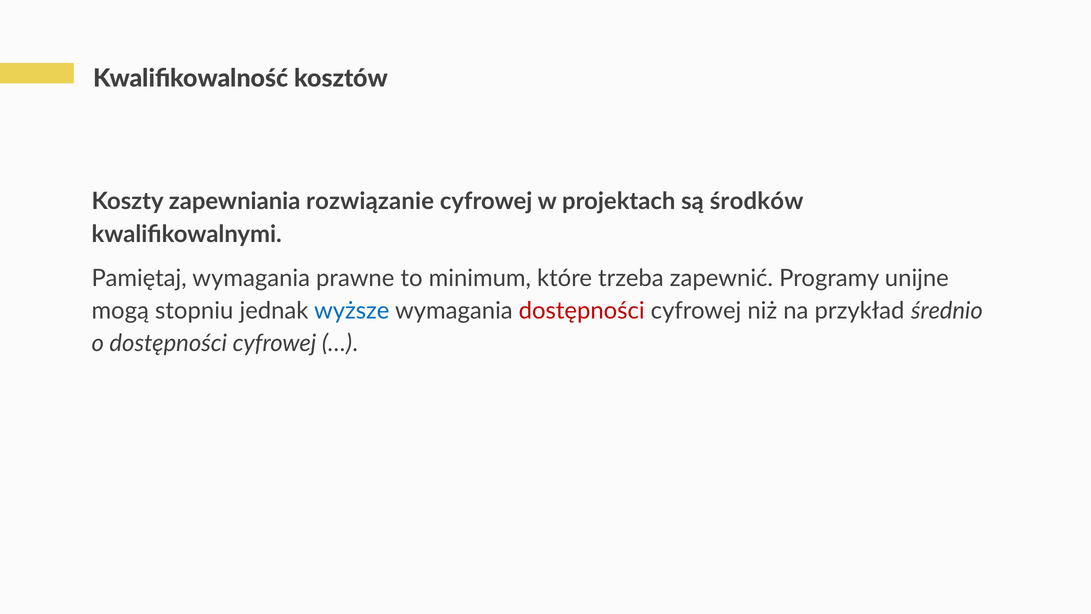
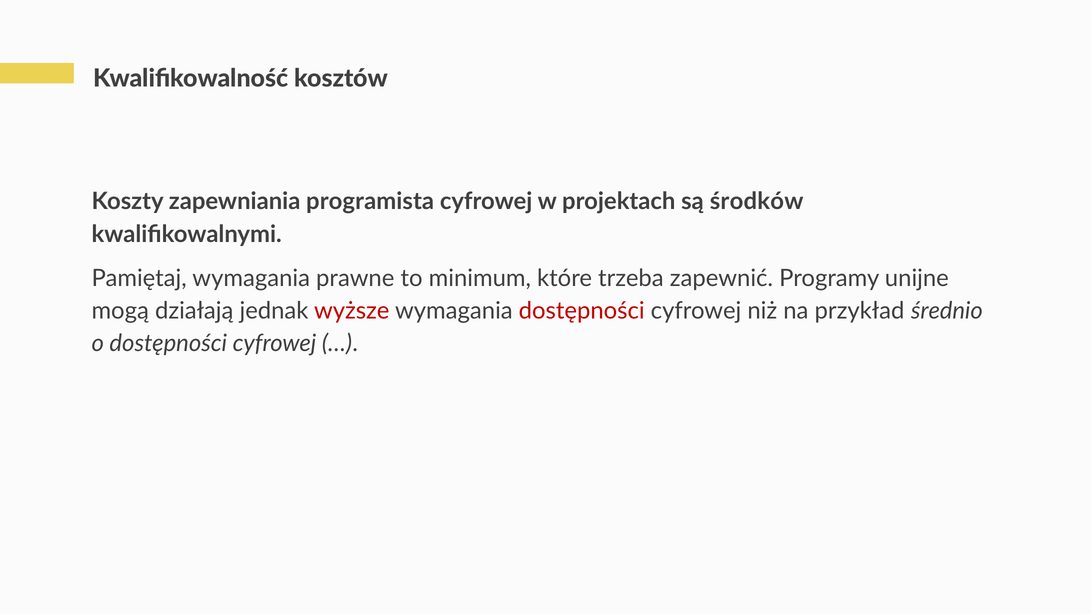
rozwiązanie: rozwiązanie -> programista (370, 201)
stopniu: stopniu -> działają (194, 311)
wyższe colour: blue -> red (352, 311)
